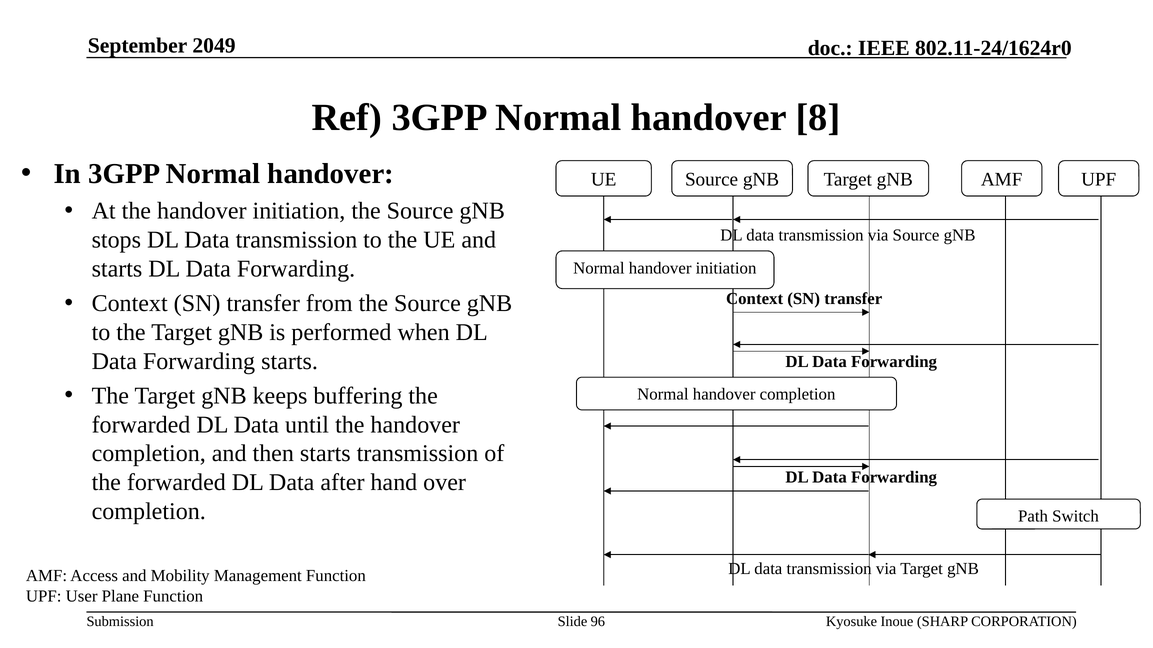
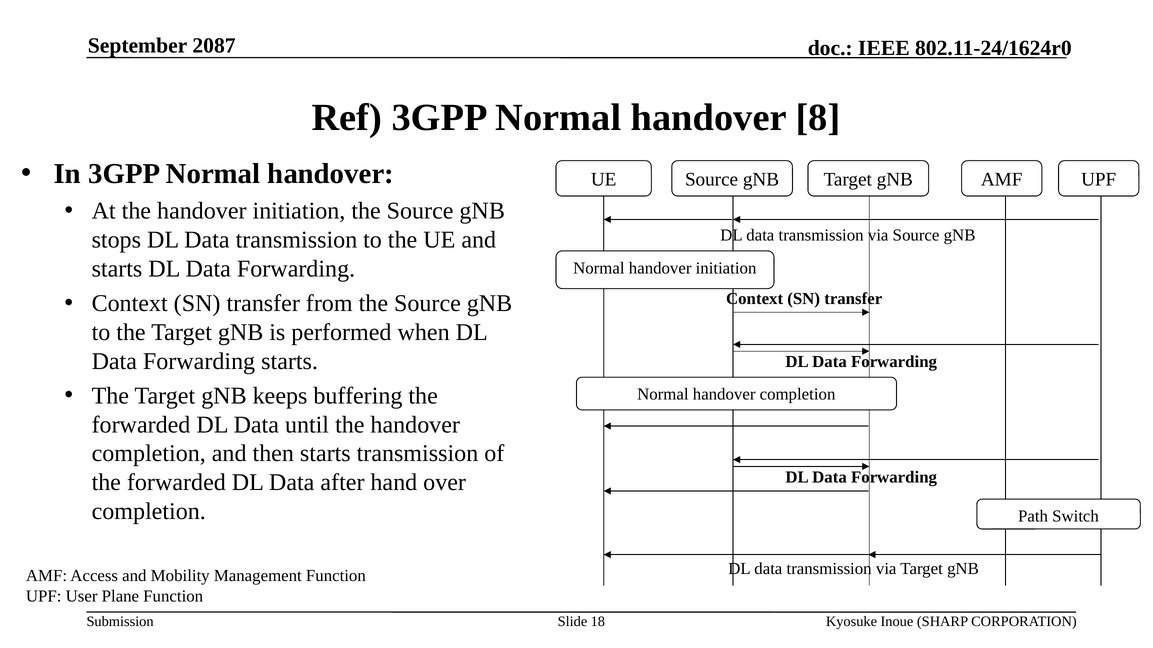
2049: 2049 -> 2087 (214, 46)
96: 96 -> 18 (598, 622)
